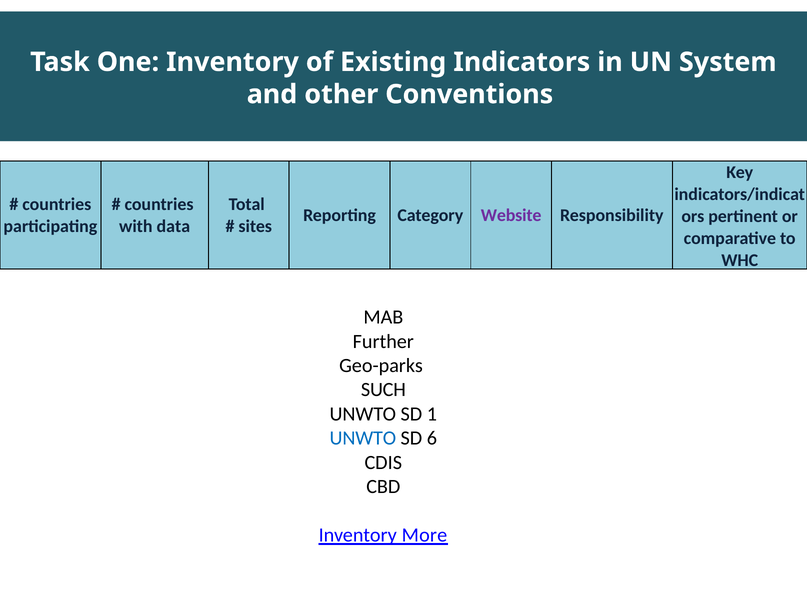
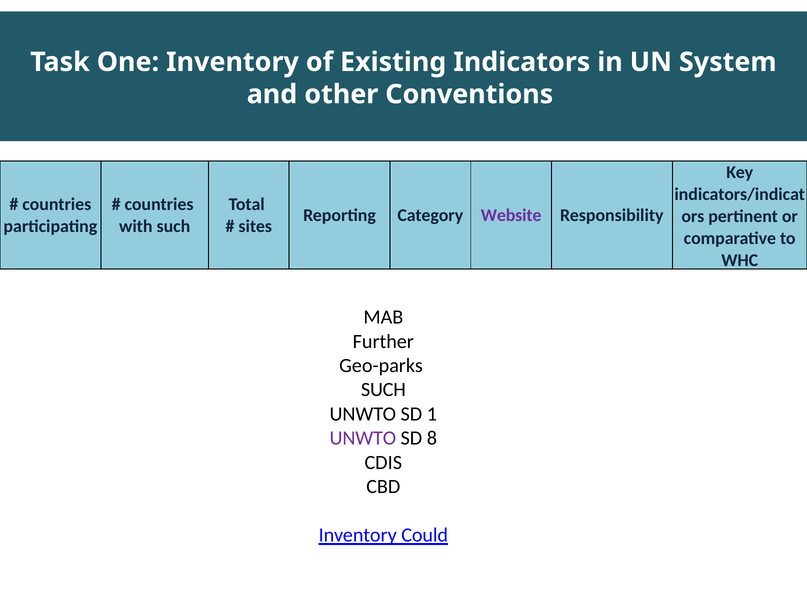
with data: data -> such (173, 226)
UNWTO colour: blue -> purple (363, 438)
6: 6 -> 8 (432, 438)
More: More -> Could (425, 535)
